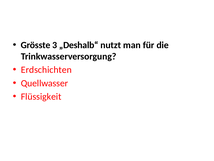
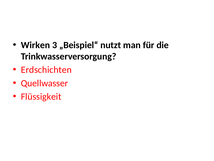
Grösste: Grösste -> Wirken (35, 45)
„Deshalb“: „Deshalb“ -> „Beispiel“ (79, 45)
